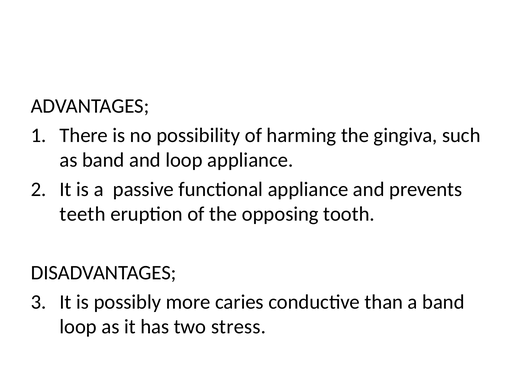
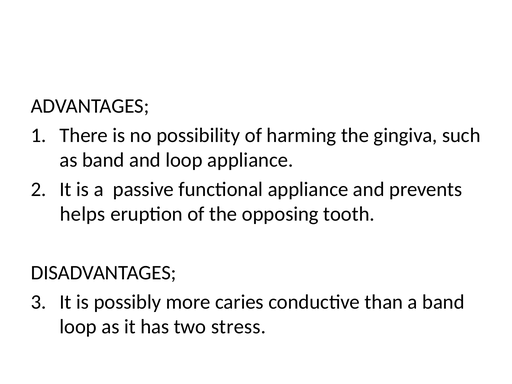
teeth: teeth -> helps (83, 214)
